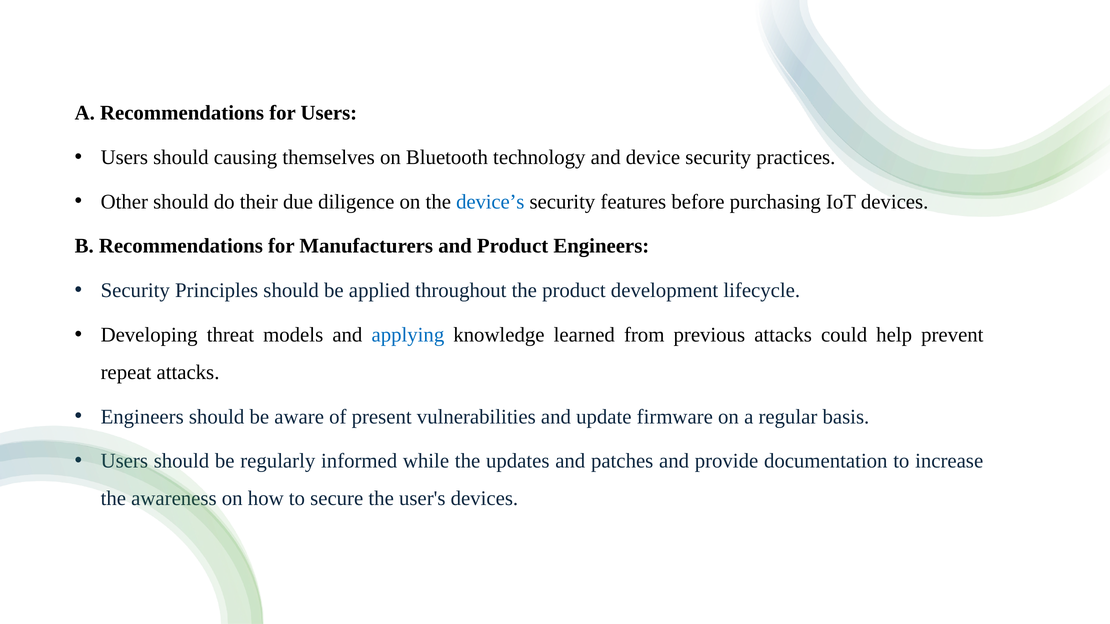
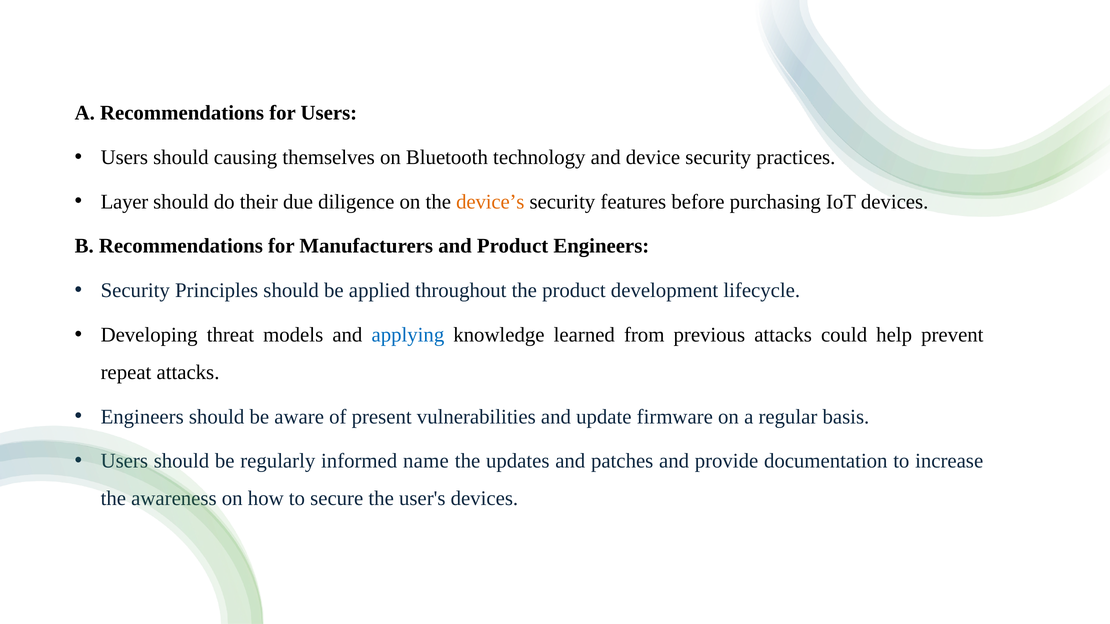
Other: Other -> Layer (124, 202)
device’s colour: blue -> orange (490, 202)
while: while -> name (426, 461)
